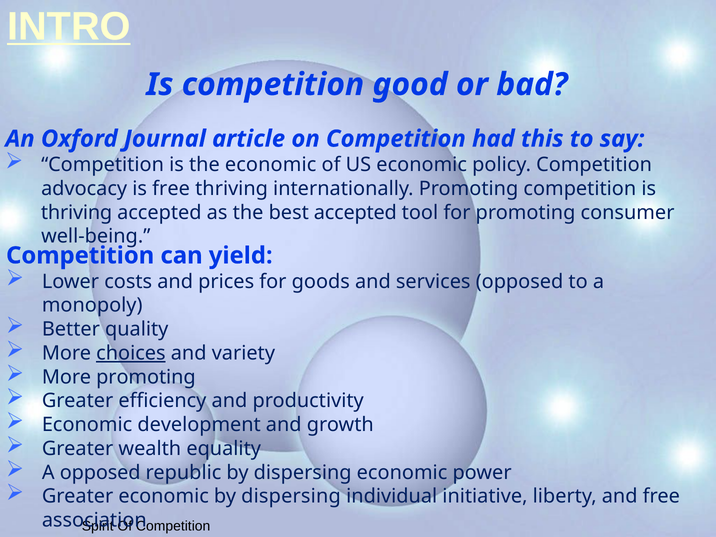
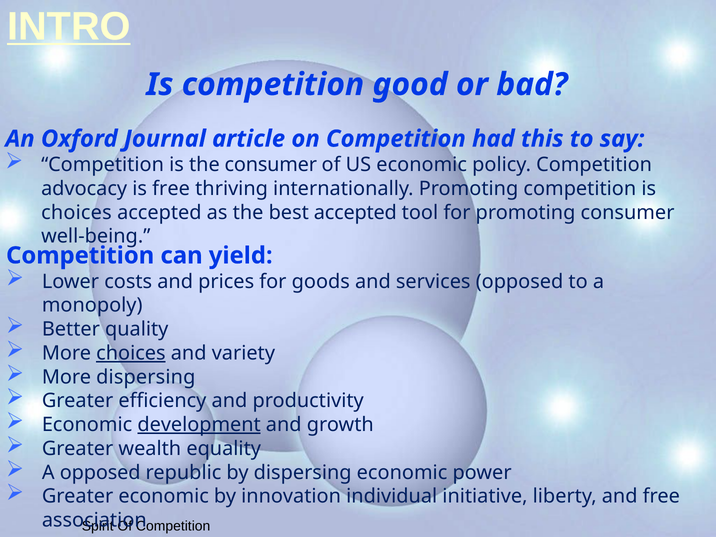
the economic: economic -> consumer (271, 165)
thriving: thriving -> choices (76, 213)
More promoting: promoting -> dispersing (146, 377)
development underline: none -> present (199, 425)
dispersing: dispersing -> innovation (291, 496)
